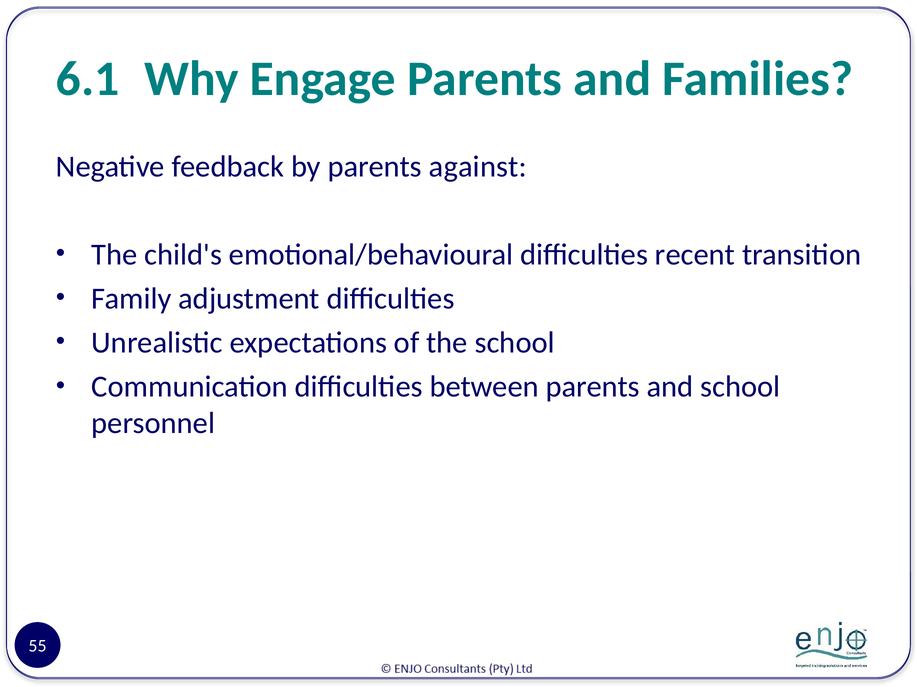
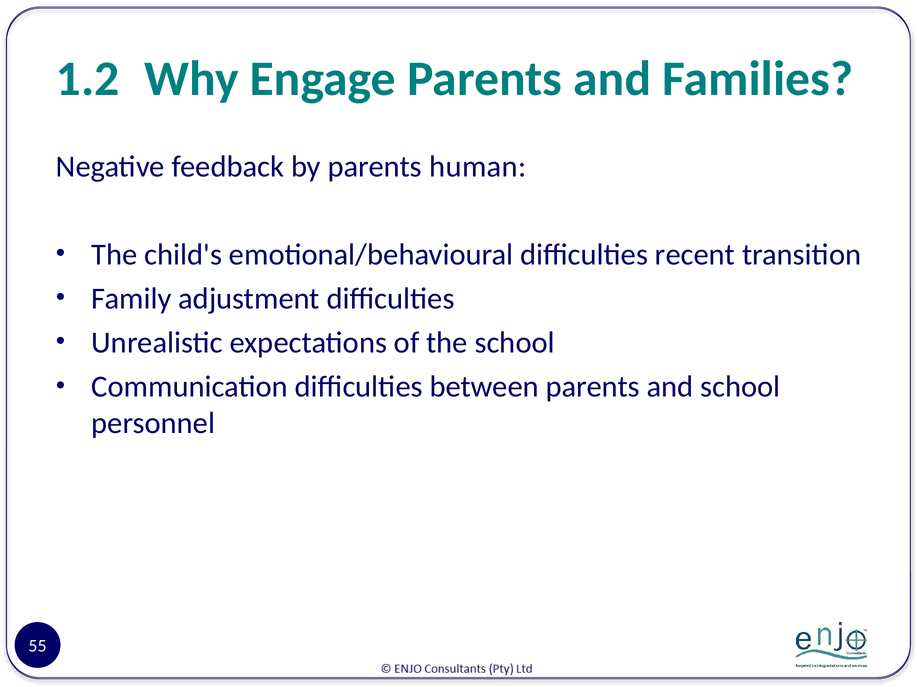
6.1: 6.1 -> 1.2 (88, 79)
against: against -> human (478, 167)
